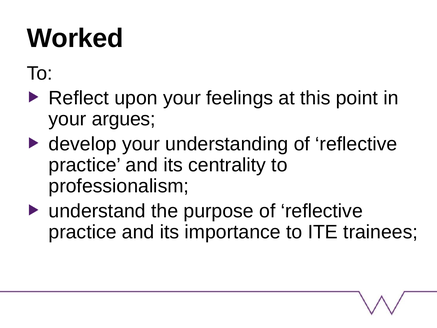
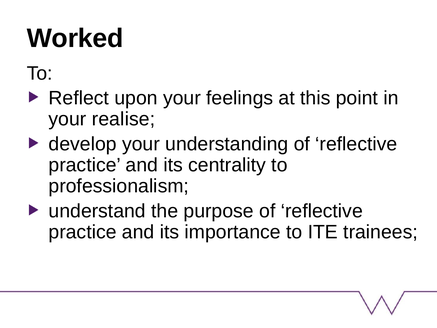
argues: argues -> realise (124, 119)
